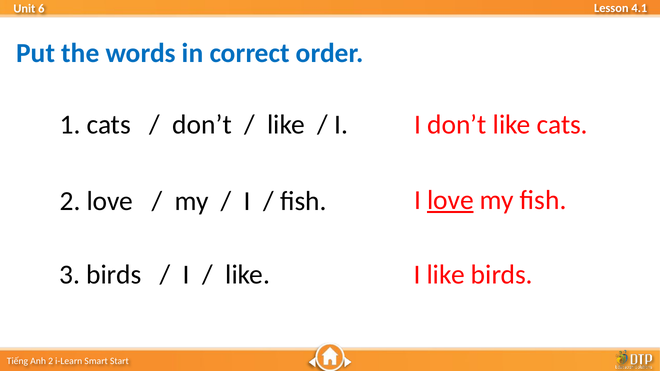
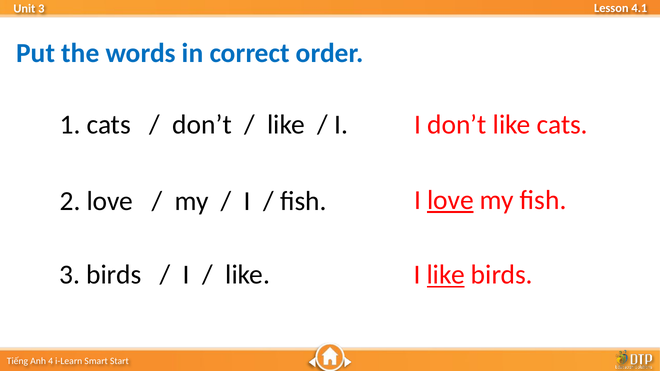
6: 6 -> 3 (41, 8)
like underline: none -> present (446, 275)
2: 2 -> 4 (51, 361)
